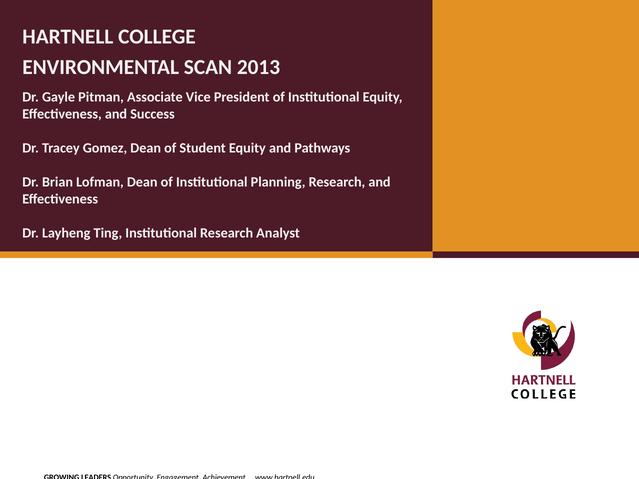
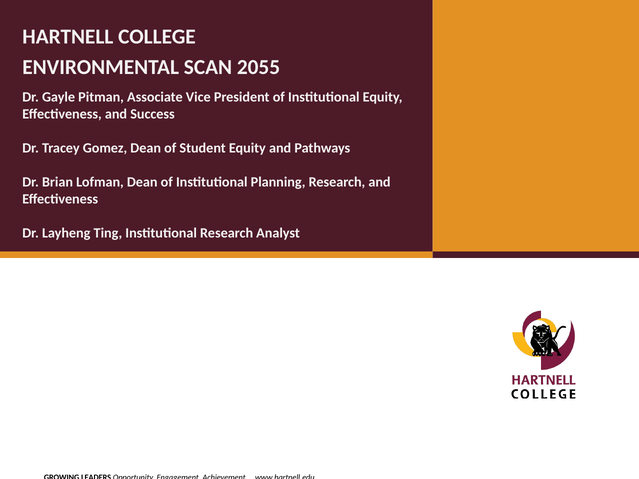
2013: 2013 -> 2055 (258, 67)
